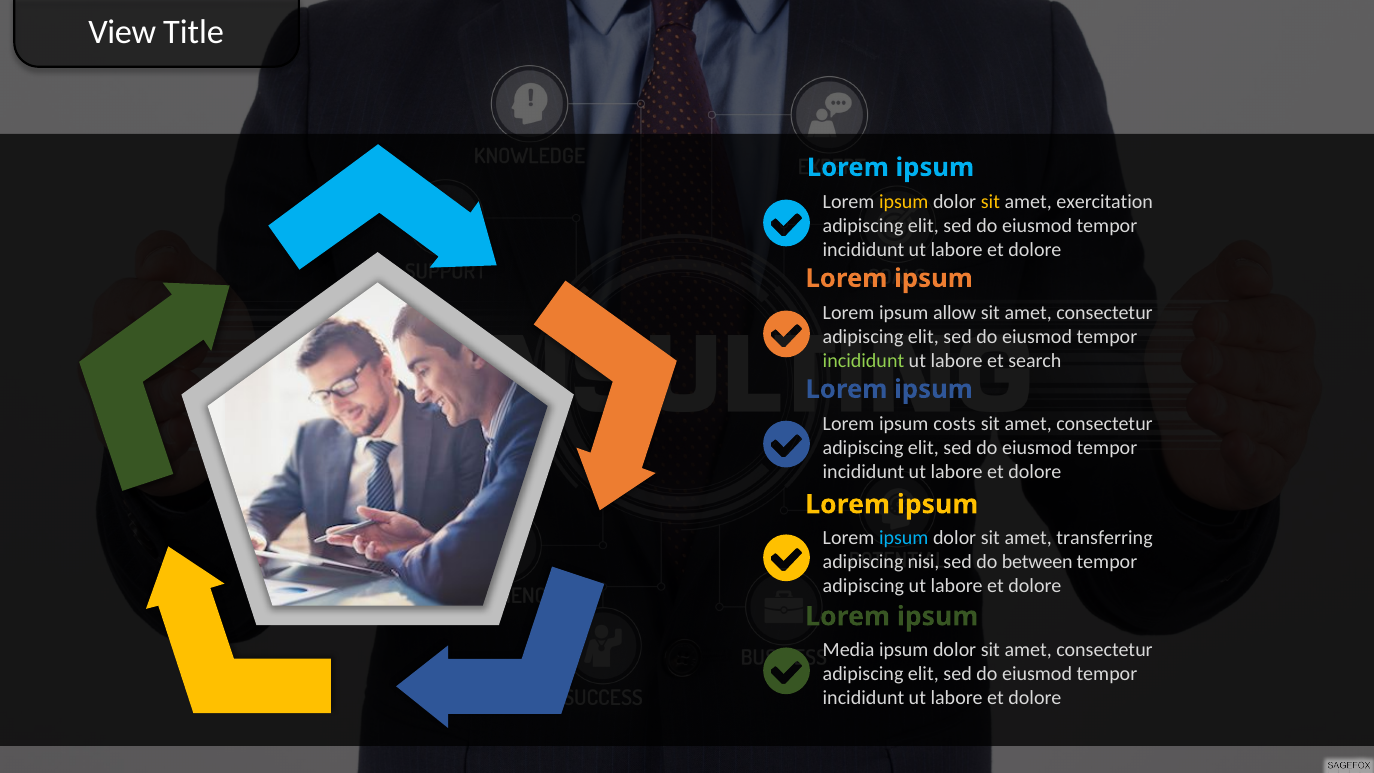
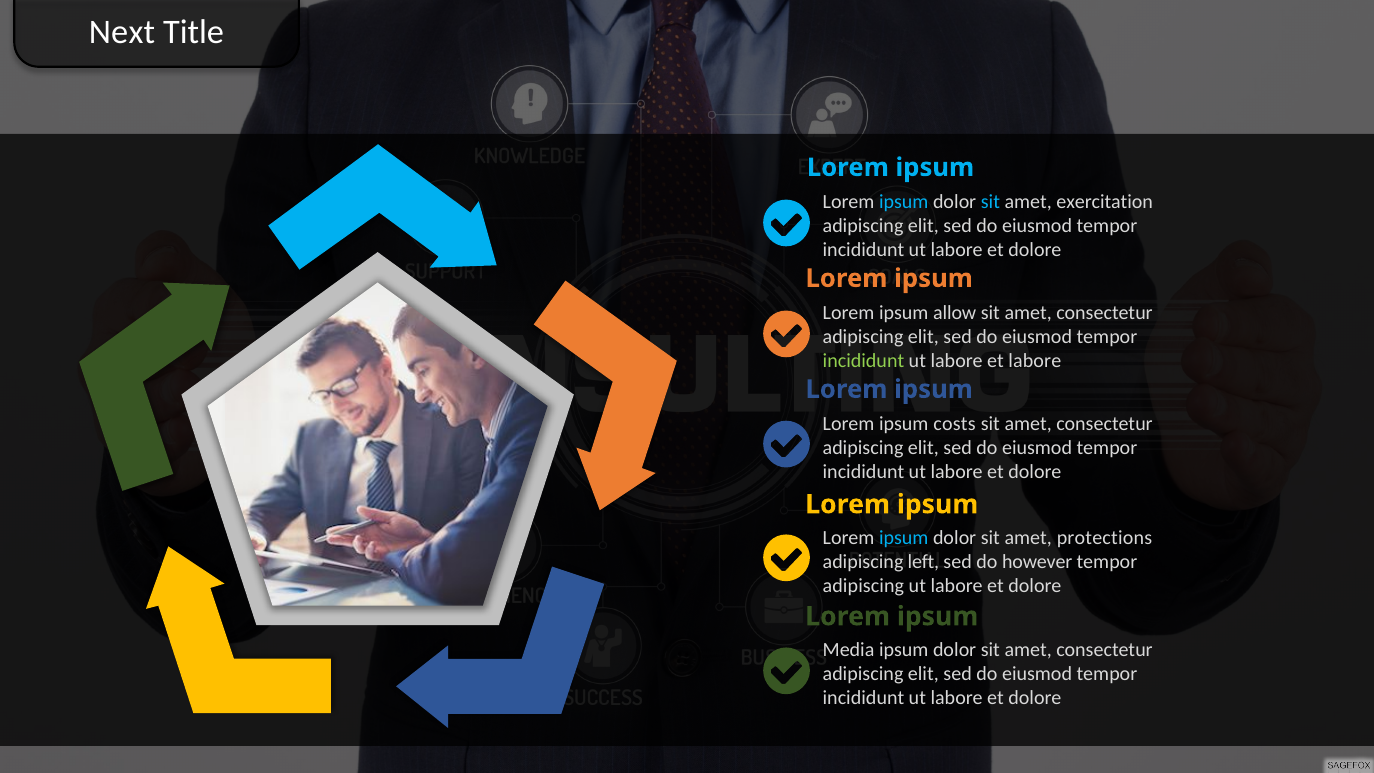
View: View -> Next (122, 32)
ipsum colour: yellow -> light blue (904, 202)
sit colour: yellow -> light blue (990, 202)
et search: search -> labore (1035, 361)
transferring: transferring -> protections (1104, 538)
nisi: nisi -> left (923, 562)
between: between -> however (1037, 562)
